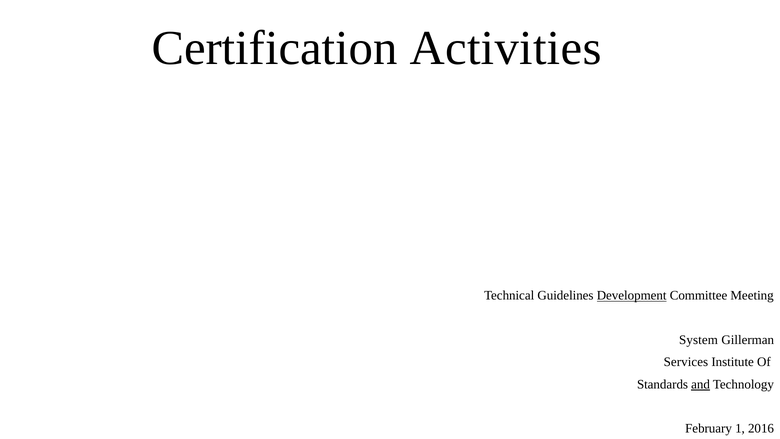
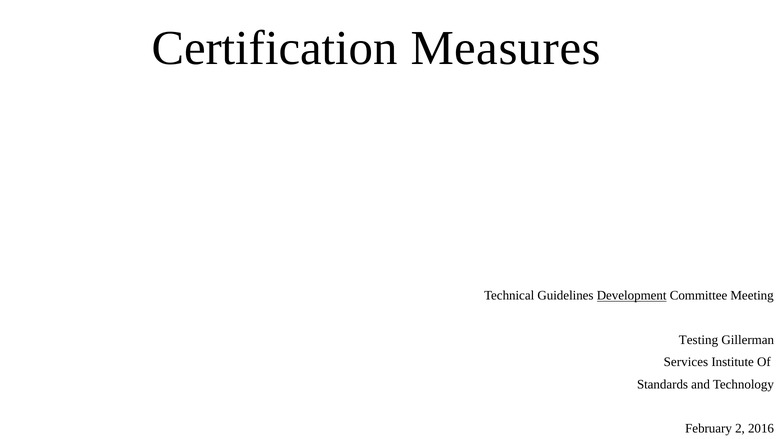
Activities: Activities -> Measures (506, 48)
System: System -> Testing (698, 340)
and underline: present -> none (701, 384)
1: 1 -> 2 (740, 428)
